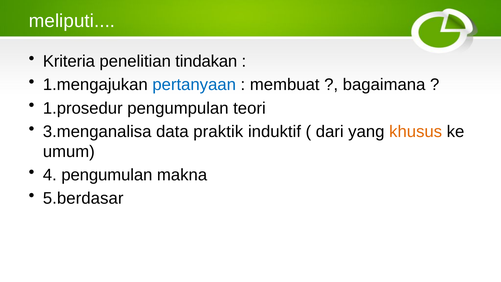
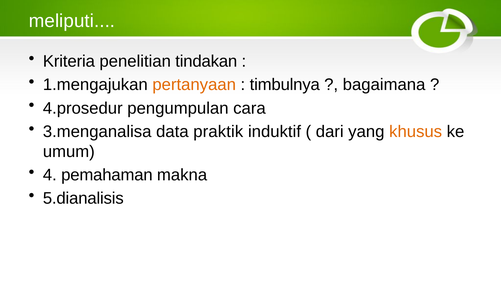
pertanyaan colour: blue -> orange (194, 85)
membuat: membuat -> timbulnya (285, 85)
1.prosedur: 1.prosedur -> 4.prosedur (83, 108)
teori: teori -> cara (249, 108)
pengumulan: pengumulan -> pemahaman (107, 175)
5.berdasar: 5.berdasar -> 5.dianalisis (83, 198)
